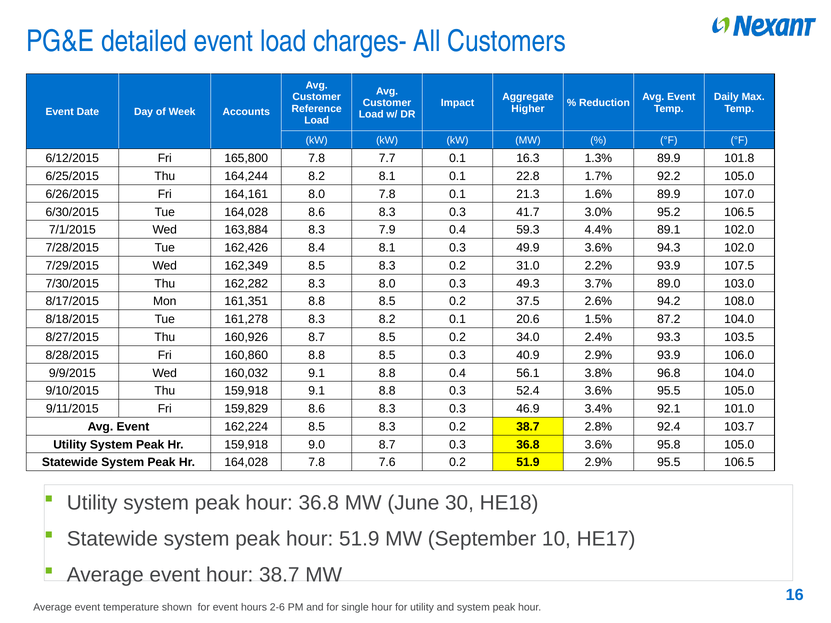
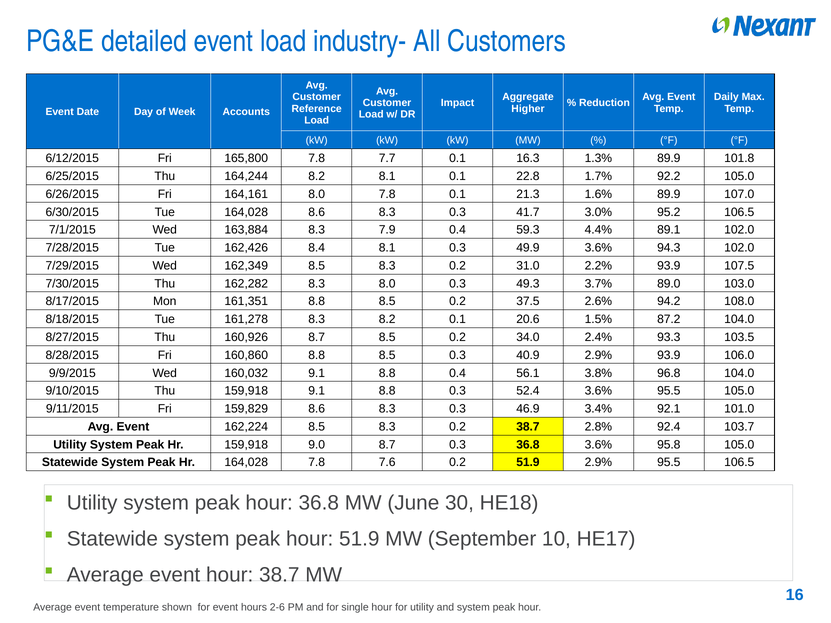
charges-: charges- -> industry- (360, 41)
